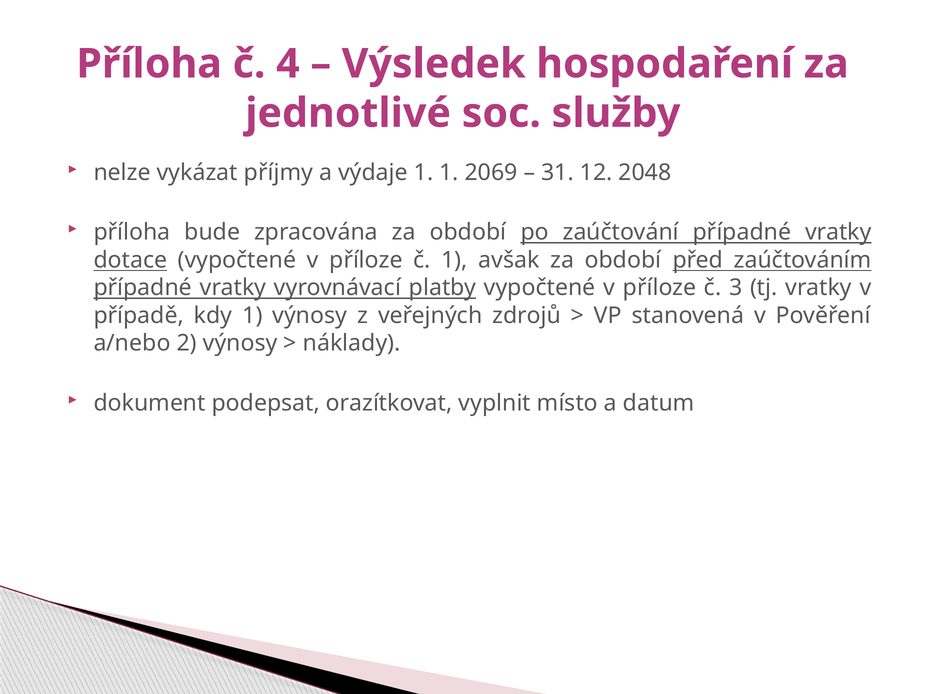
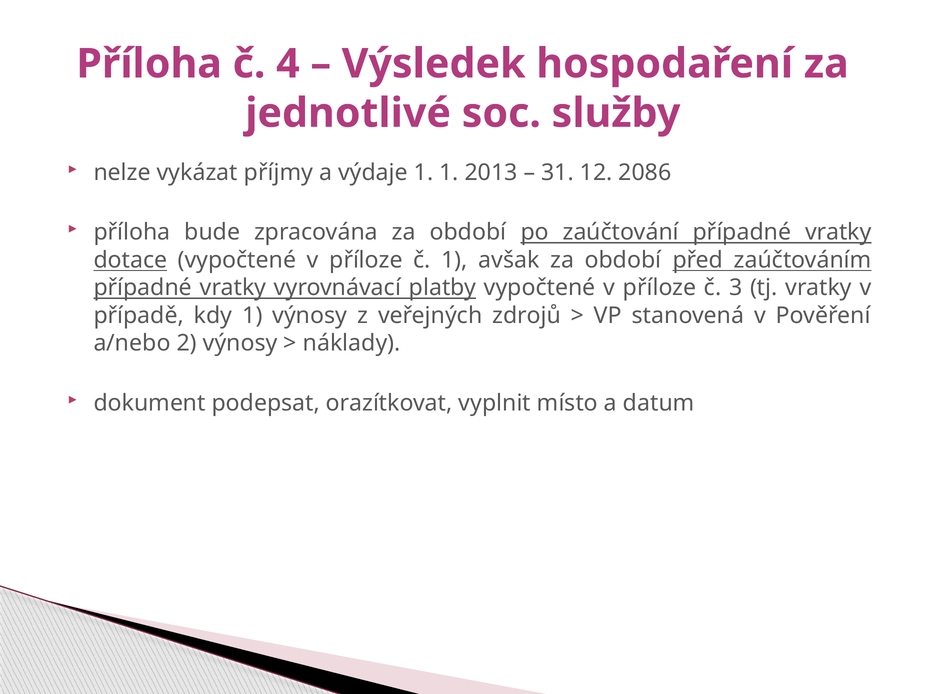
2069: 2069 -> 2013 (491, 173)
2048: 2048 -> 2086 (645, 173)
